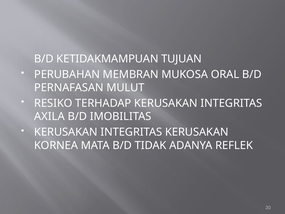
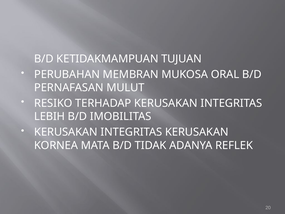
AXILA: AXILA -> LEBIH (50, 116)
